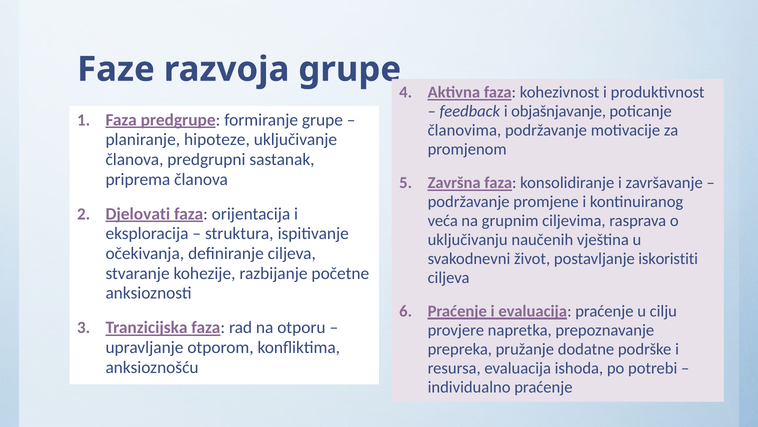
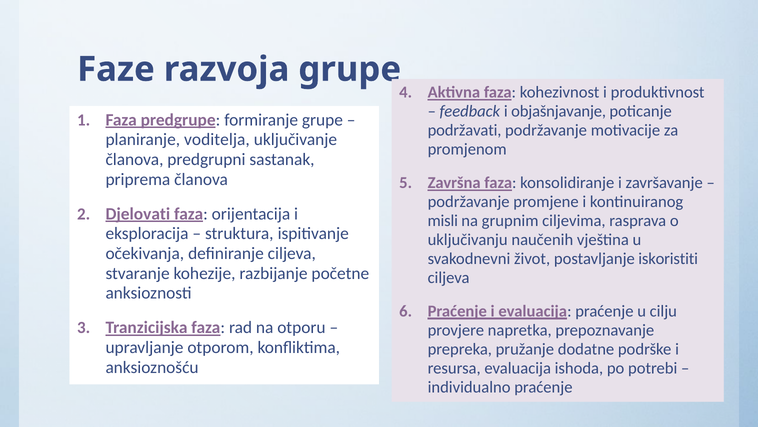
članovima: članovima -> podržavati (465, 130)
hipoteze: hipoteze -> voditelja (217, 140)
veća: veća -> misli (443, 221)
